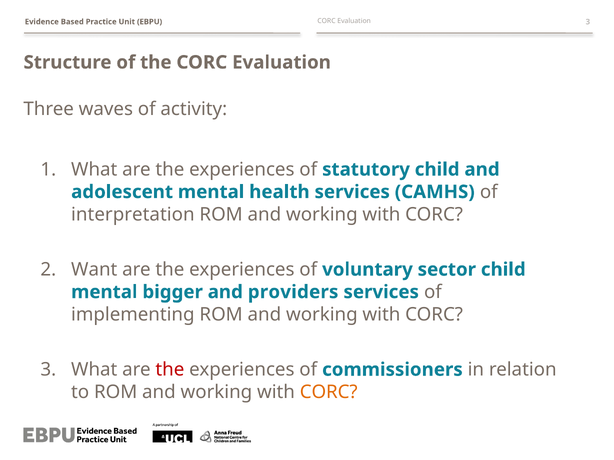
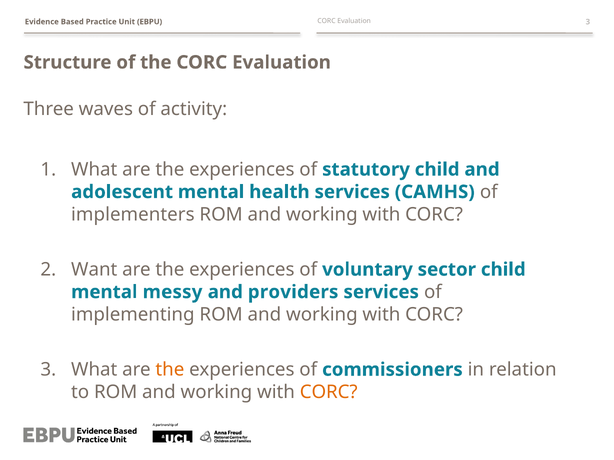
interpretation: interpretation -> implementers (133, 215)
bigger: bigger -> messy (173, 292)
the colour: red -> orange (170, 370)
